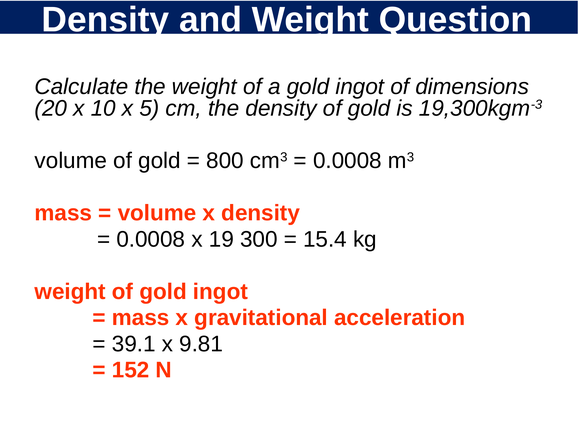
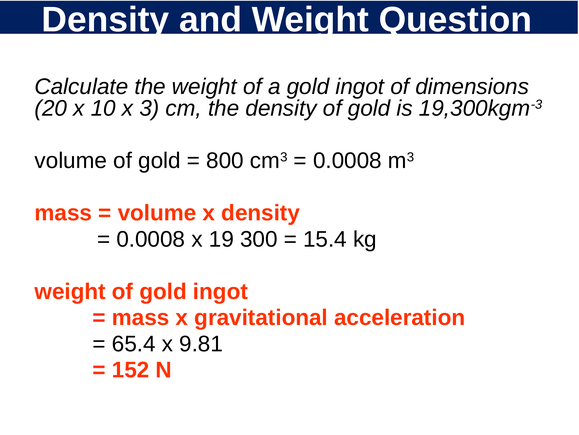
5: 5 -> 3 (149, 108)
39.1: 39.1 -> 65.4 (134, 343)
